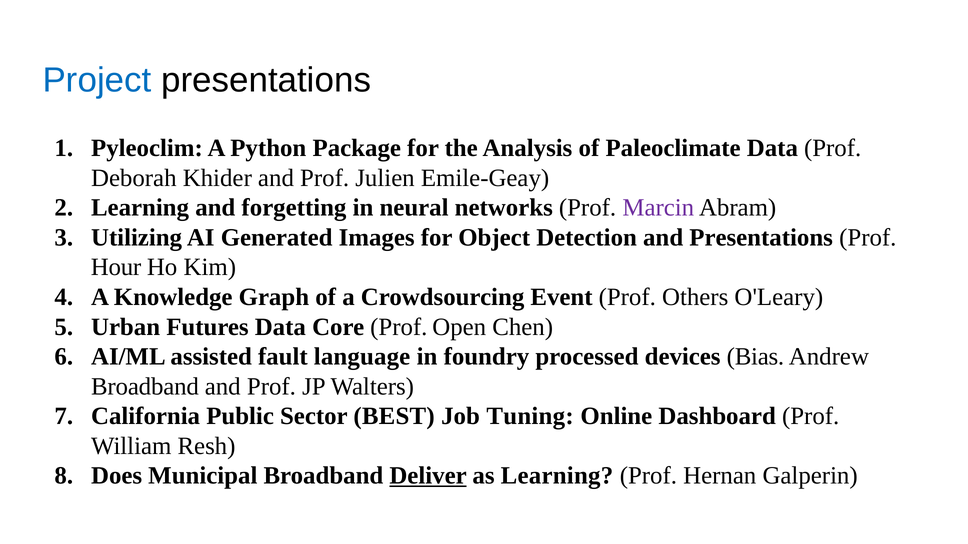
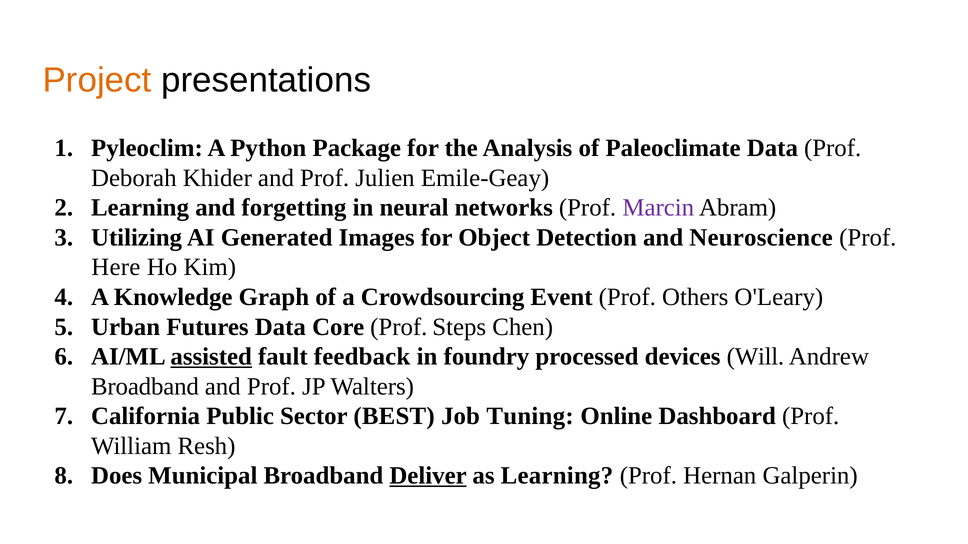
Project colour: blue -> orange (97, 80)
and Presentations: Presentations -> Neuroscience (761, 238)
Hour: Hour -> Here (116, 268)
Open: Open -> Steps (459, 327)
assisted underline: none -> present (211, 357)
language: language -> feedback (362, 357)
Bias: Bias -> Will (755, 357)
